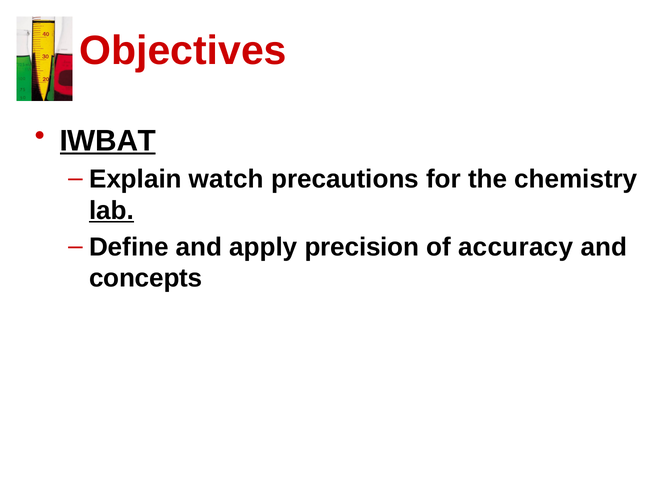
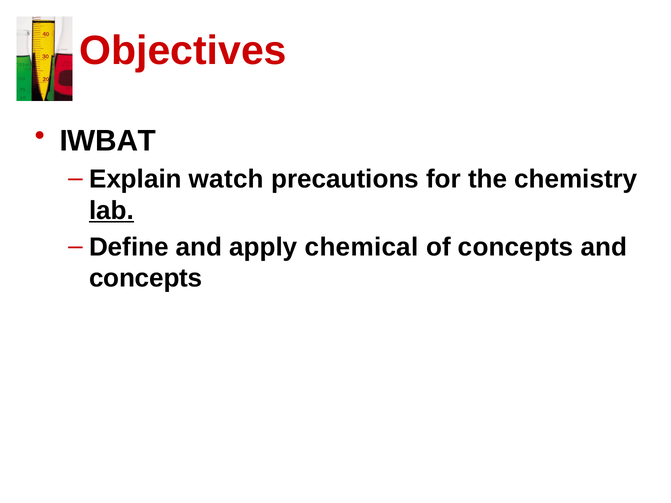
IWBAT underline: present -> none (108, 141)
precision: precision -> chemical (362, 247)
of accuracy: accuracy -> concepts (516, 247)
